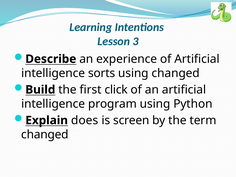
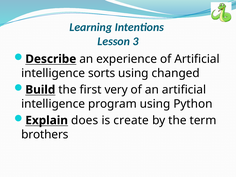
click: click -> very (116, 90)
screen: screen -> create (131, 120)
changed: changed -> brothers (45, 135)
